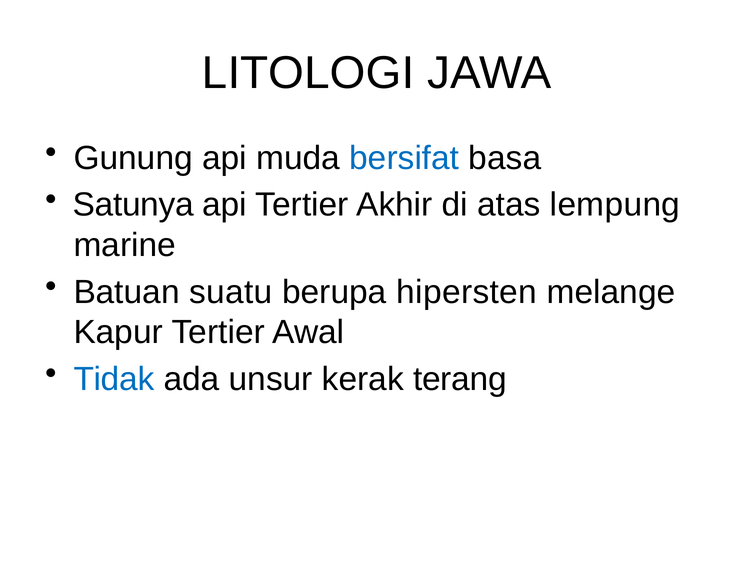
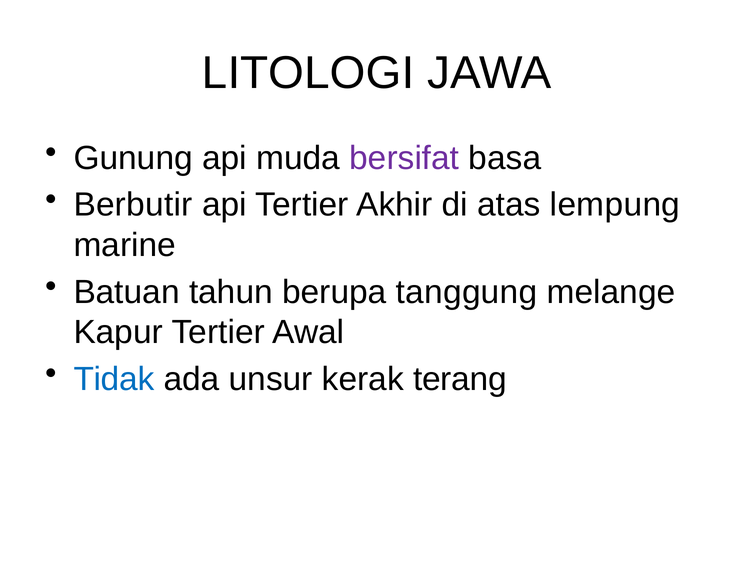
bersifat colour: blue -> purple (404, 158)
Satunya: Satunya -> Berbutir (133, 205)
suatu: suatu -> tahun (231, 292)
hipersten: hipersten -> tanggung (467, 292)
